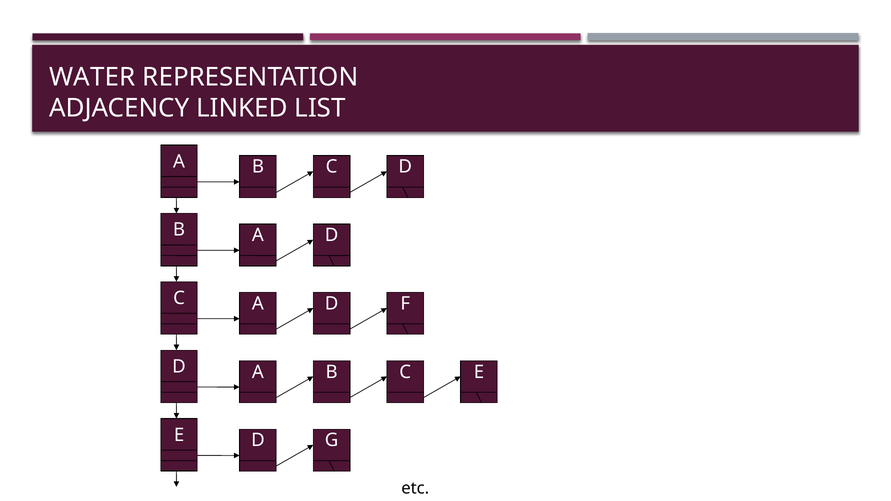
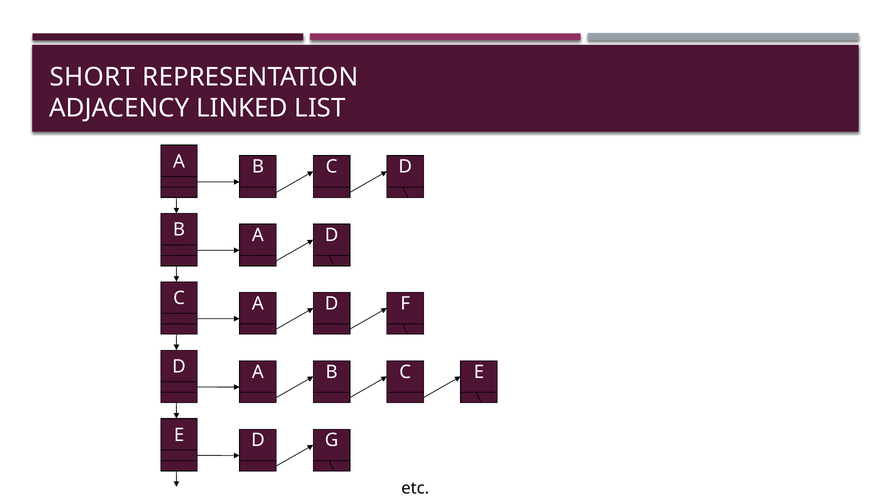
WATER: WATER -> SHORT (92, 77)
